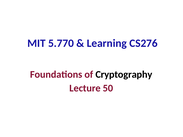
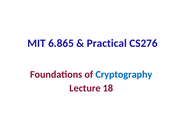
5.770: 5.770 -> 6.865 (61, 43)
Learning: Learning -> Practical (107, 43)
Cryptography colour: black -> blue (124, 75)
50: 50 -> 18 (108, 88)
